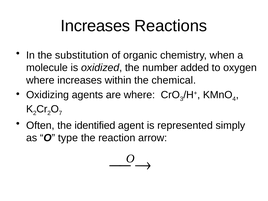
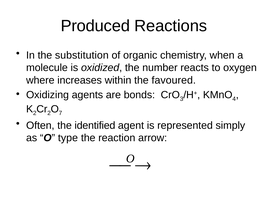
Increases: Increases -> Produced (95, 26)
added: added -> reacts (195, 68)
chemical: chemical -> favoured (174, 80)
are where: where -> bonds (139, 95)
